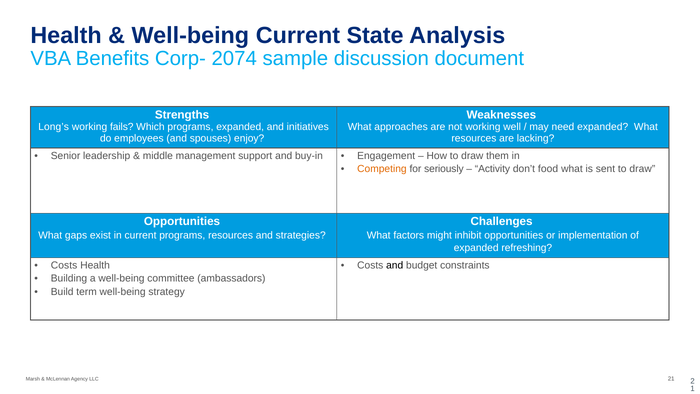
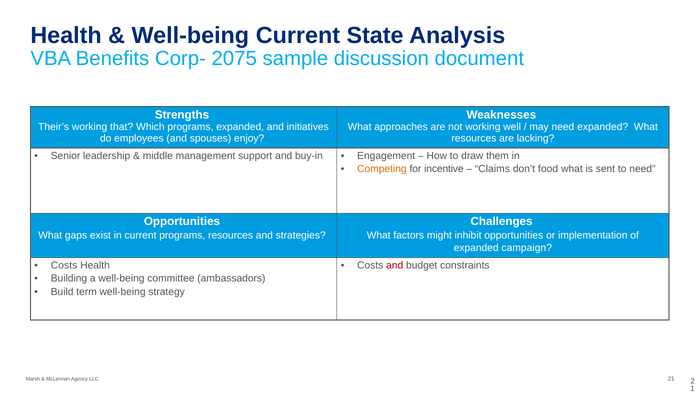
2074: 2074 -> 2075 (234, 58)
Long’s: Long’s -> Their’s (54, 127)
fails: fails -> that (122, 127)
seriously: seriously -> incentive (444, 169)
Activity: Activity -> Claims (492, 169)
sent to draw: draw -> need (642, 169)
refreshing: refreshing -> campaign (527, 248)
and colour: black -> red (395, 265)
